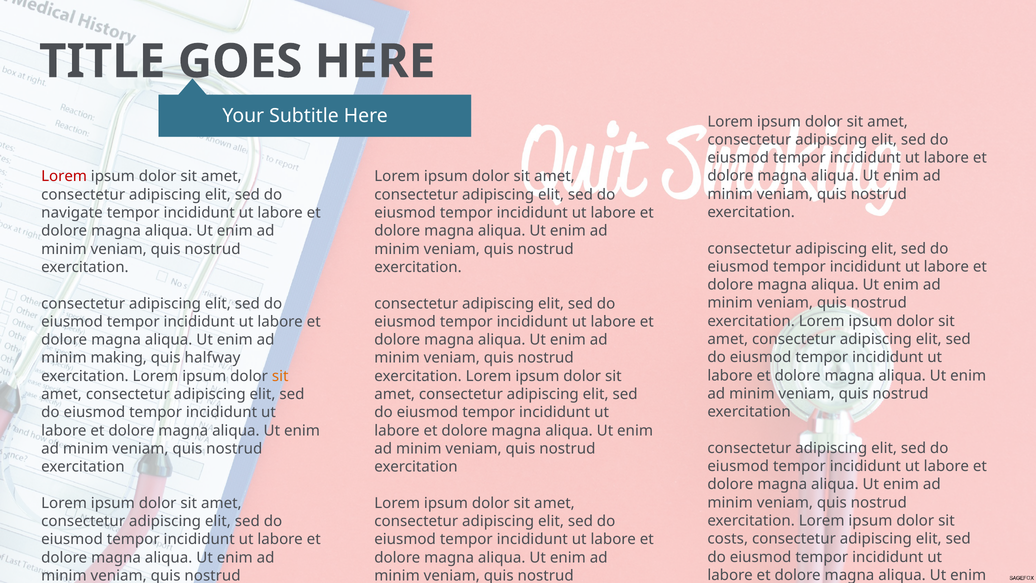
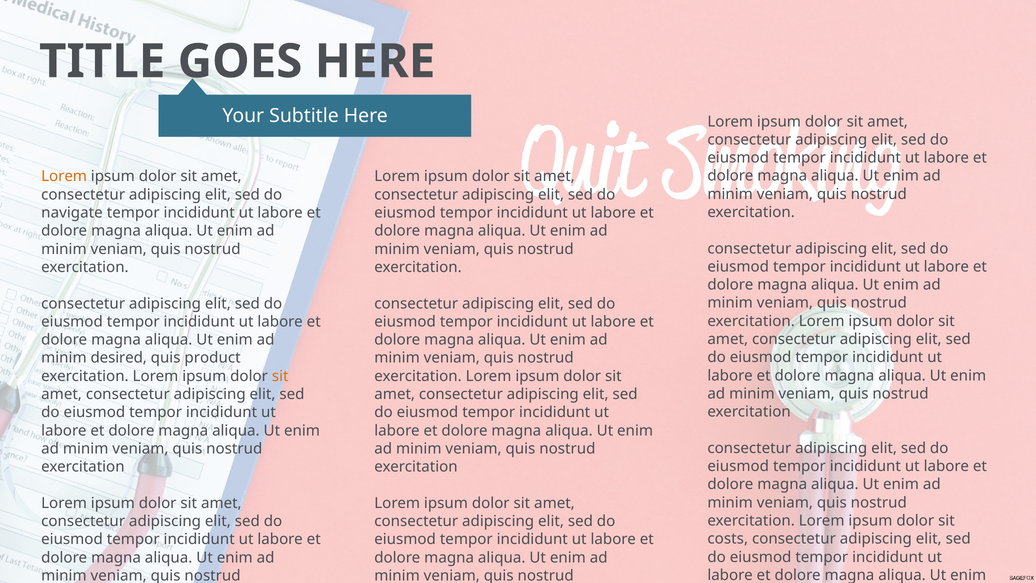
Lorem colour: red -> orange (64, 176)
making: making -> desired (119, 358)
halfway: halfway -> product (213, 358)
